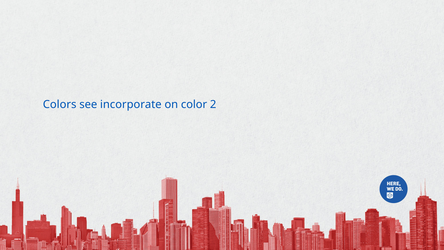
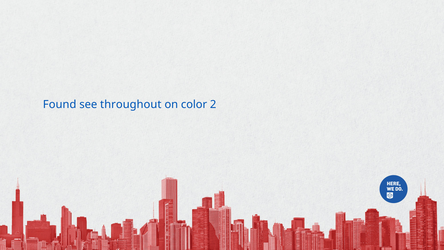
Colors: Colors -> Found (60, 104)
incorporate: incorporate -> throughout (131, 104)
